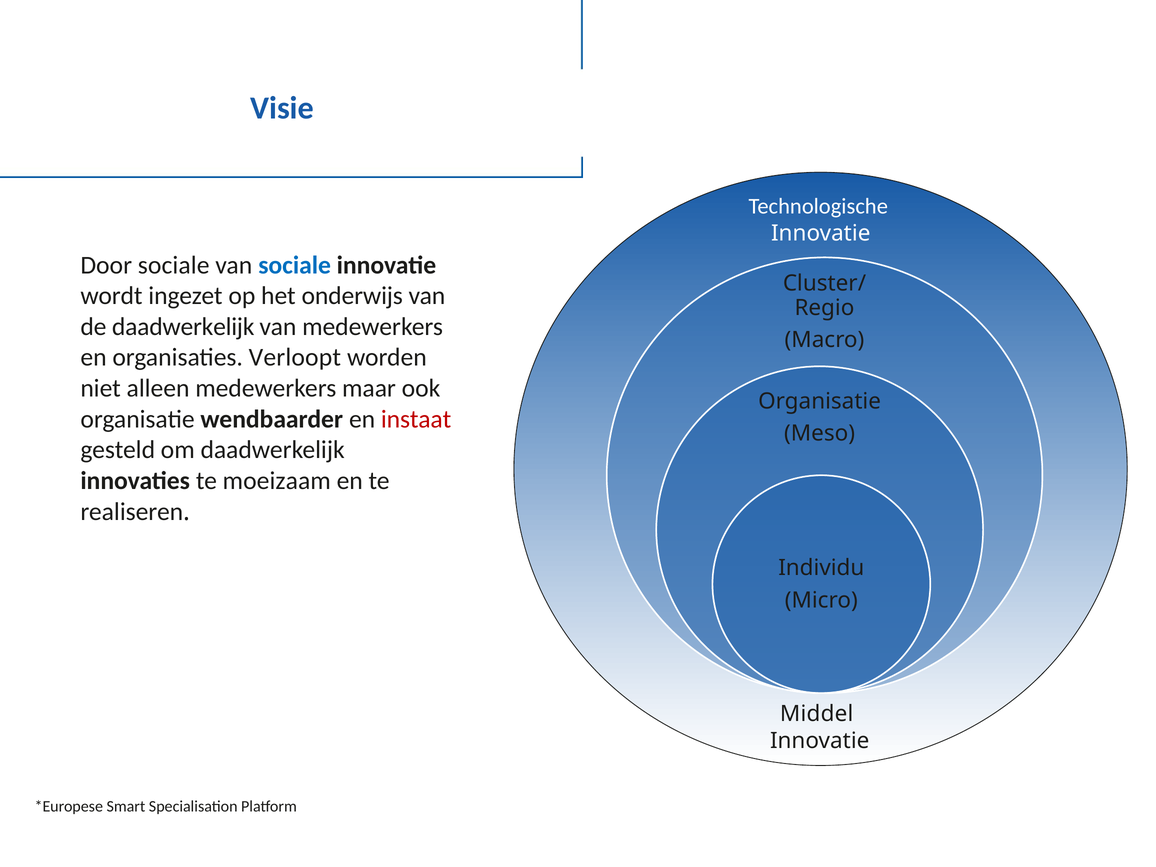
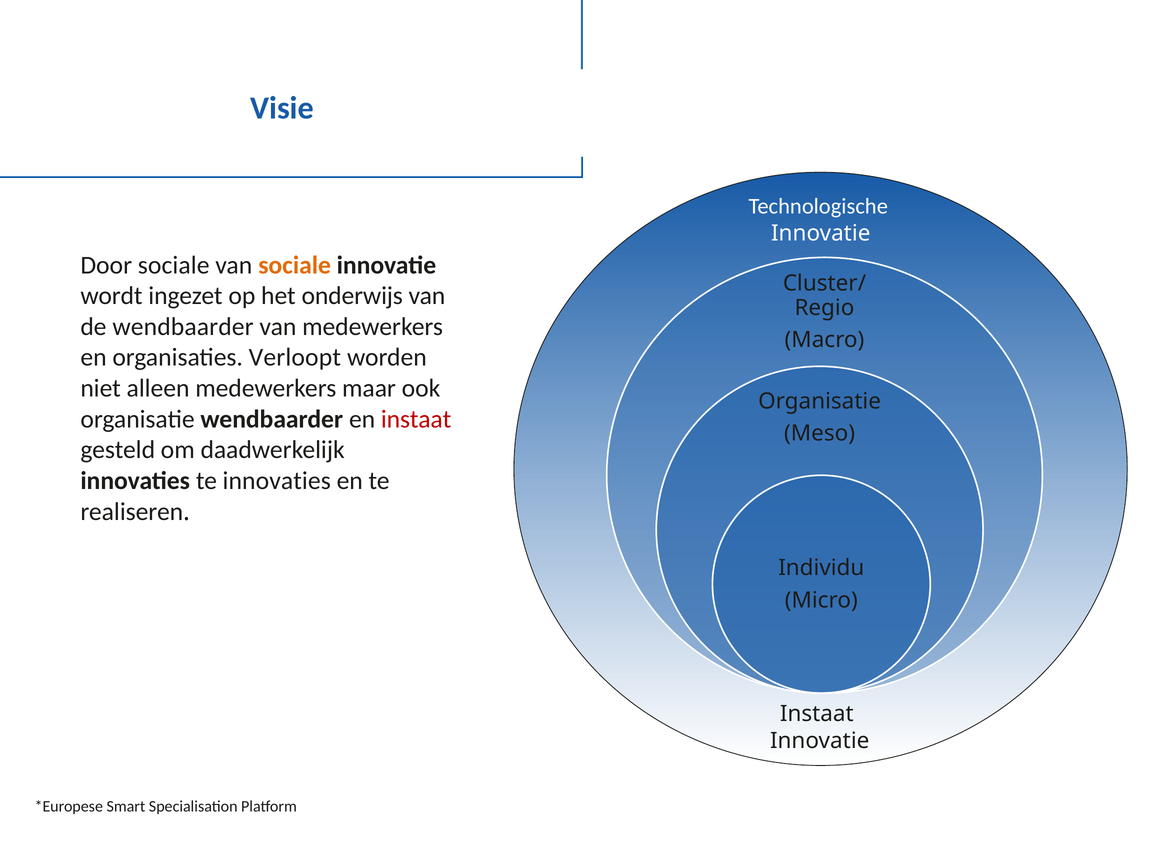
sociale colour: blue -> orange (295, 265)
de daadwerkelijk: daadwerkelijk -> wendbaarder (183, 327)
te moeizaam: moeizaam -> innovaties (277, 481)
Middel: Middel -> Instaat (817, 714)
